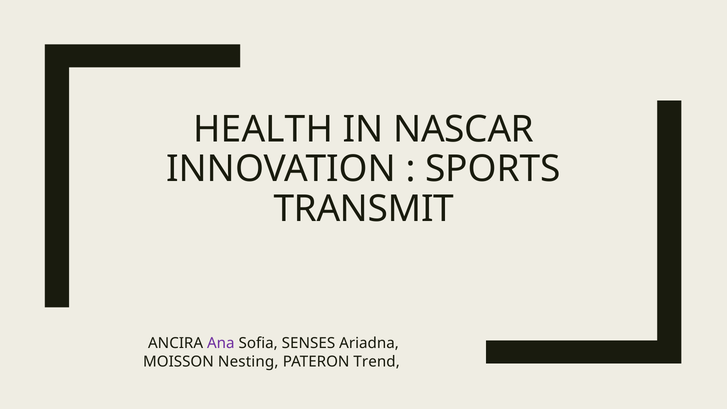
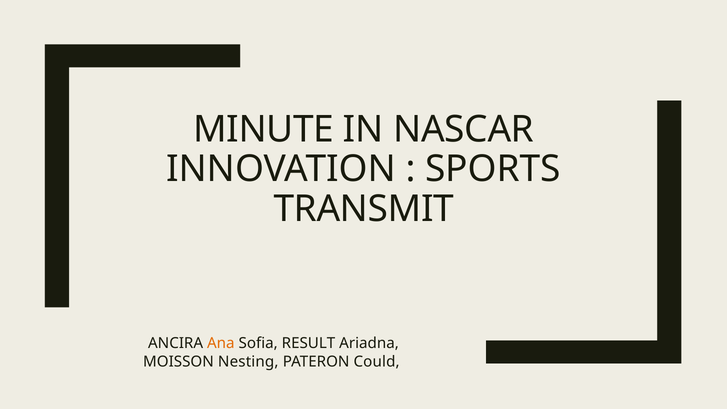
HEALTH: HEALTH -> MINUTE (264, 130)
Ana colour: purple -> orange (221, 343)
SENSES: SENSES -> RESULT (309, 343)
Trend: Trend -> Could (377, 362)
